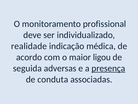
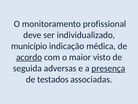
realidade: realidade -> município (29, 46)
acordo underline: none -> present (29, 57)
ligou: ligou -> visto (102, 57)
conduta: conduta -> testados (53, 79)
